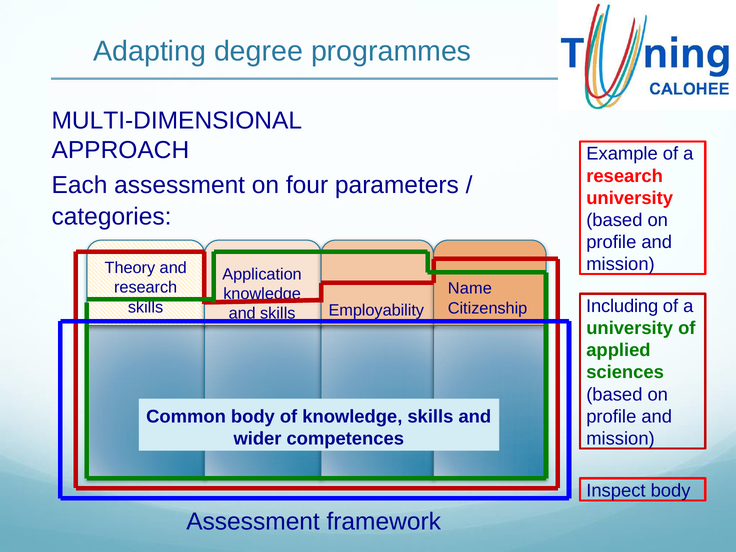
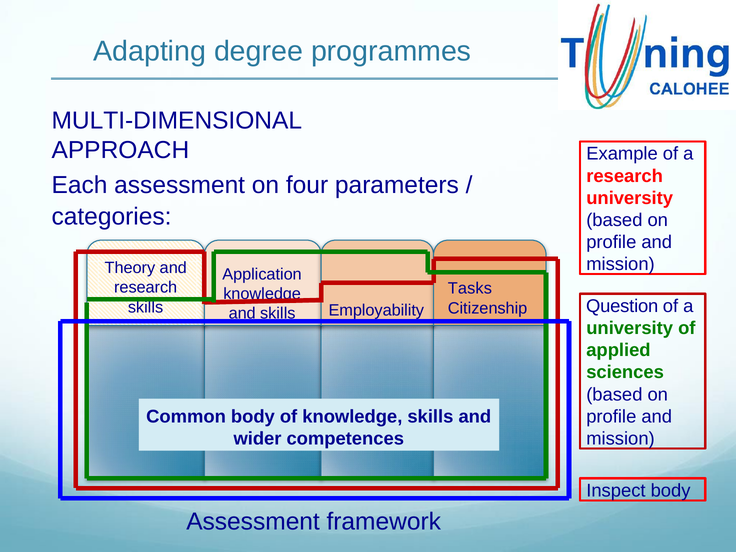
Name: Name -> Tasks (470, 289)
Including: Including -> Question (622, 306)
